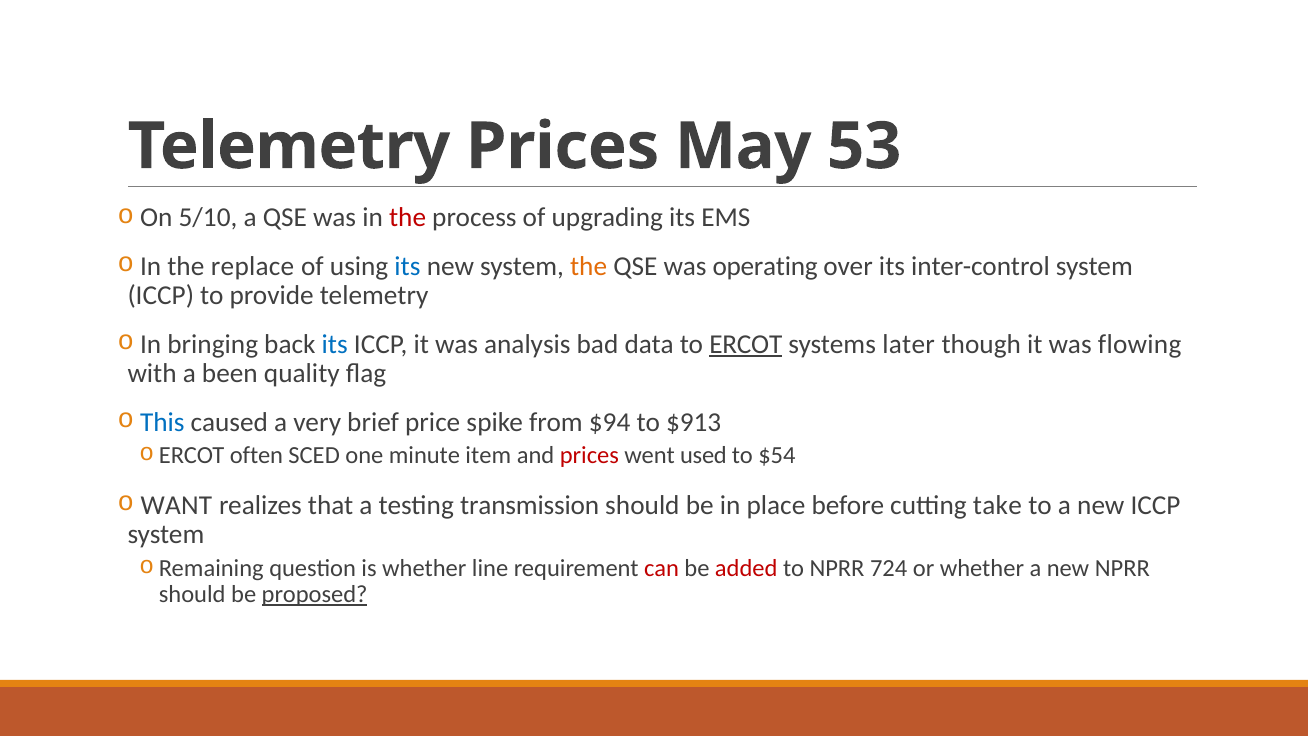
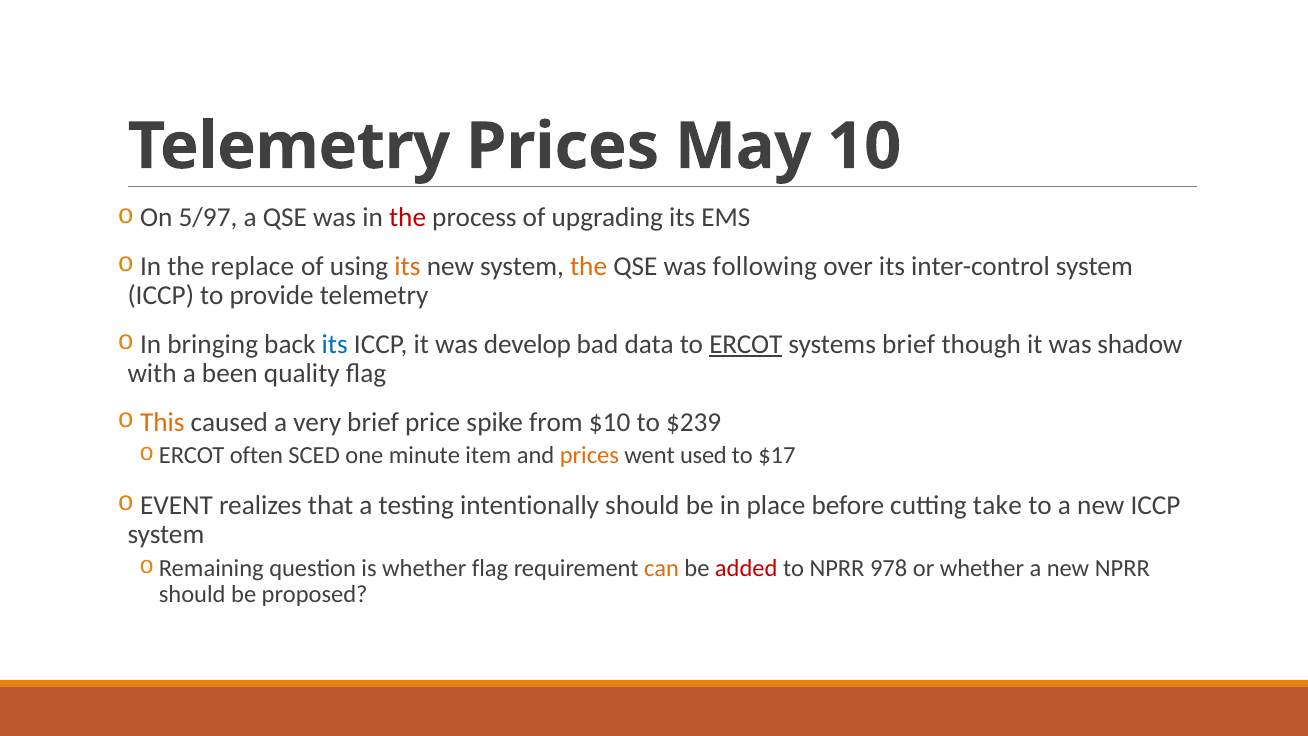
53: 53 -> 10 (864, 147)
5/10: 5/10 -> 5/97 (208, 217)
its colour: blue -> orange (407, 266)
operating: operating -> following (765, 266)
analysis: analysis -> develop (527, 344)
systems later: later -> brief (909, 344)
flowing: flowing -> shadow (1140, 344)
This colour: blue -> orange (162, 422)
$94: $94 -> $10 (610, 422)
$913: $913 -> $239 (694, 422)
prices colour: red -> orange (589, 455)
$54: $54 -> $17 (777, 455)
WANT: WANT -> EVENT (176, 505)
transmission: transmission -> intentionally (530, 505)
whether line: line -> flag (490, 568)
can colour: red -> orange (662, 568)
724: 724 -> 978 (889, 568)
proposed underline: present -> none (315, 594)
